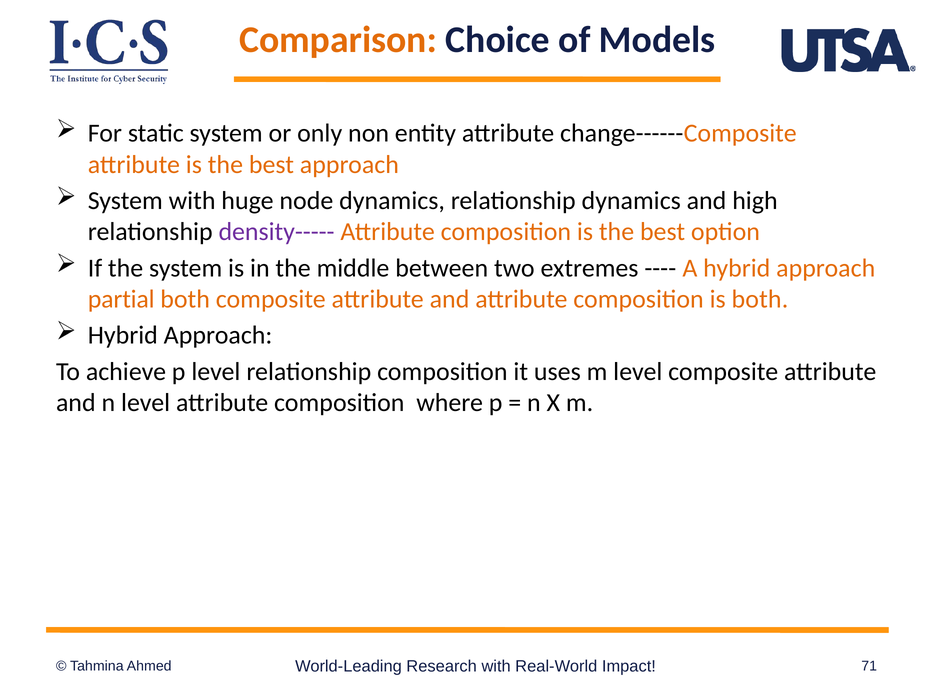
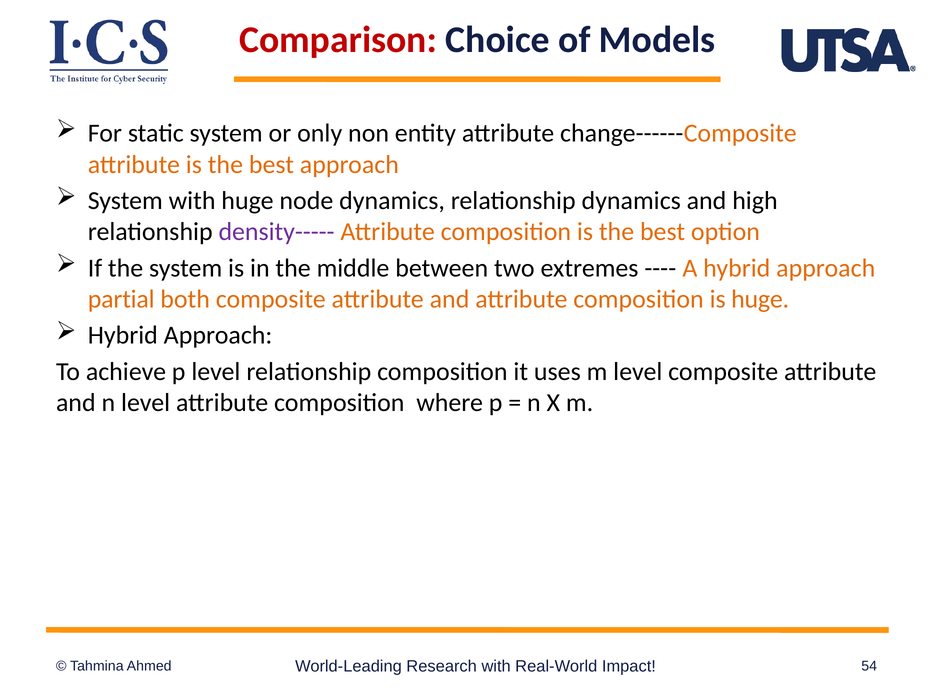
Comparison colour: orange -> red (338, 40)
is both: both -> huge (760, 299)
71: 71 -> 54 (869, 667)
